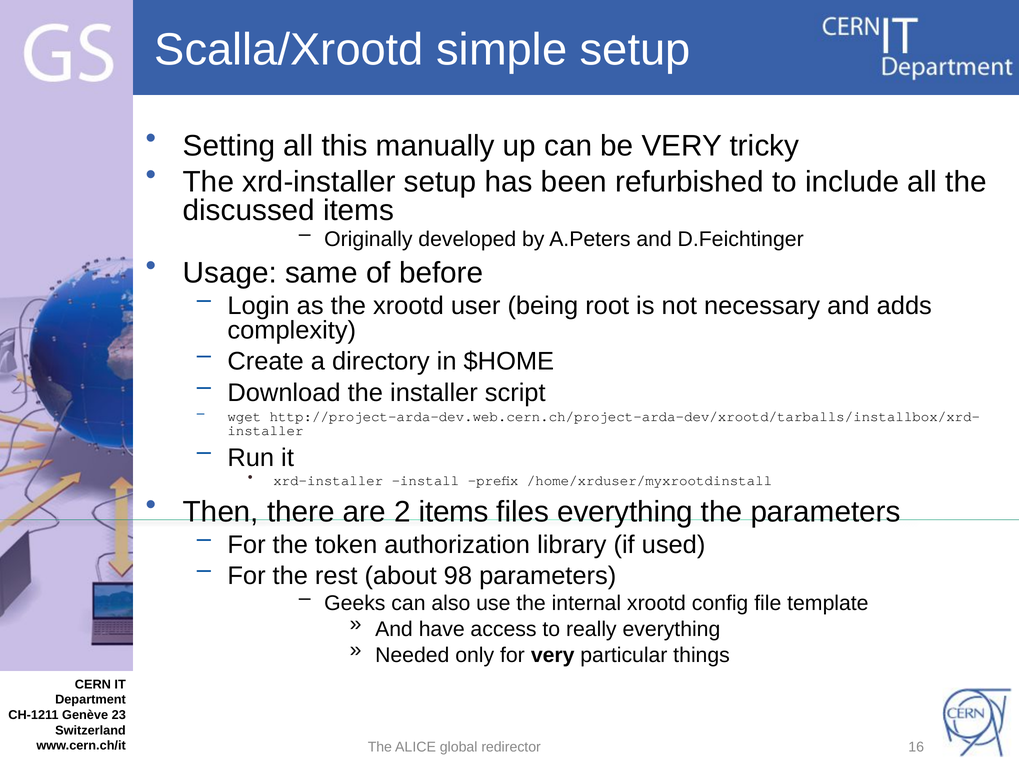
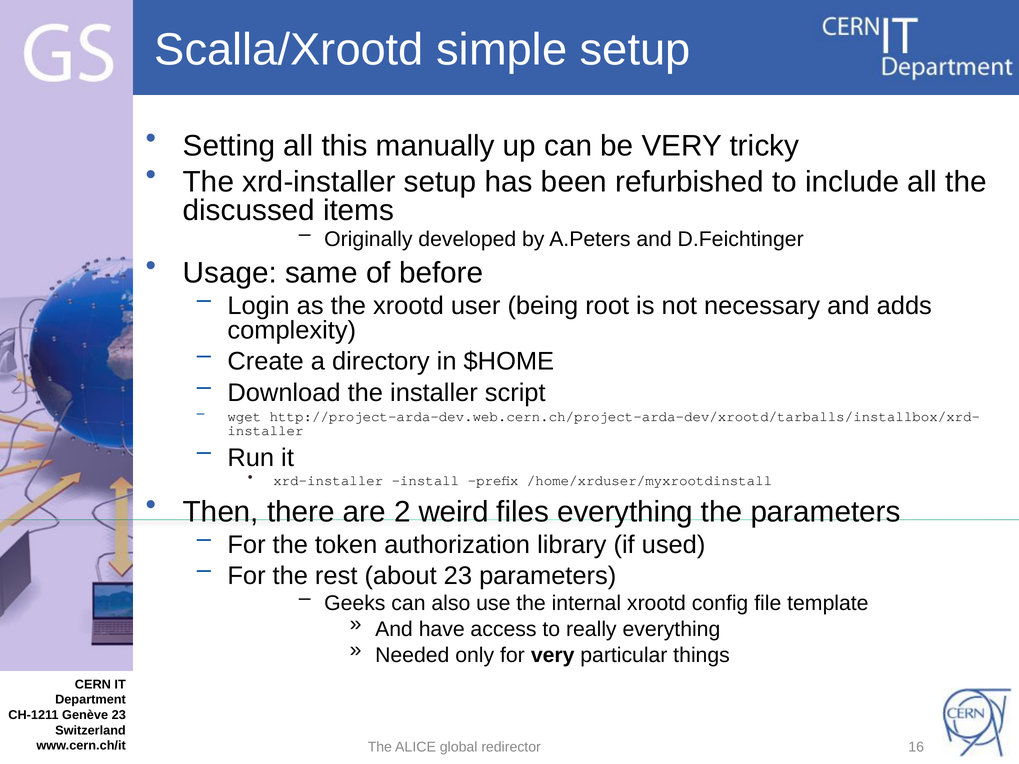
2 items: items -> weird (454, 512)
about 98: 98 -> 23 (458, 576)
